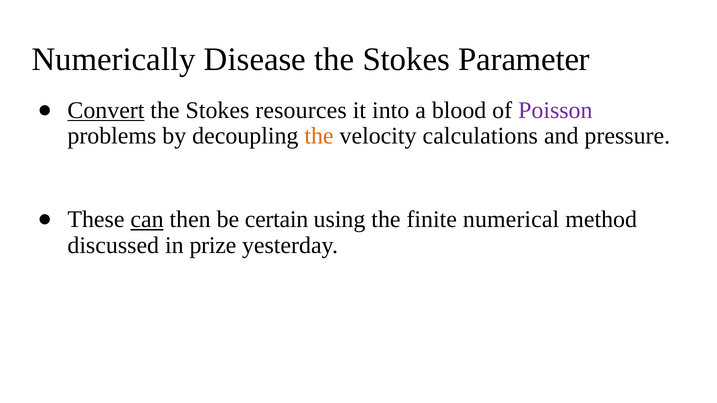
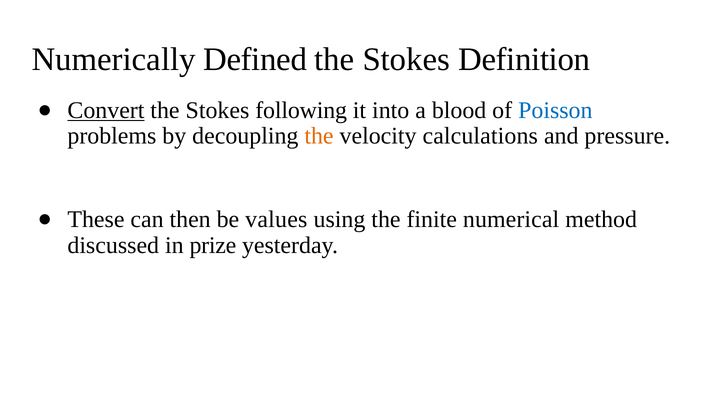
Disease: Disease -> Defined (255, 60)
Parameter: Parameter -> Definition (524, 60)
resources: resources -> following (301, 110)
Poisson colour: purple -> blue (555, 110)
can underline: present -> none (147, 220)
certain: certain -> values (276, 220)
